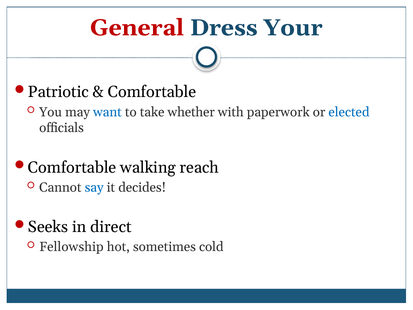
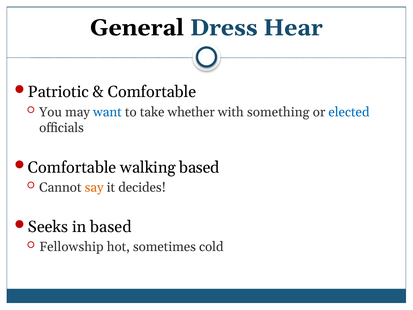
General colour: red -> black (137, 28)
Your: Your -> Hear (293, 28)
paperwork: paperwork -> something (278, 112)
walking reach: reach -> based (199, 167)
say colour: blue -> orange (94, 187)
in direct: direct -> based (111, 227)
